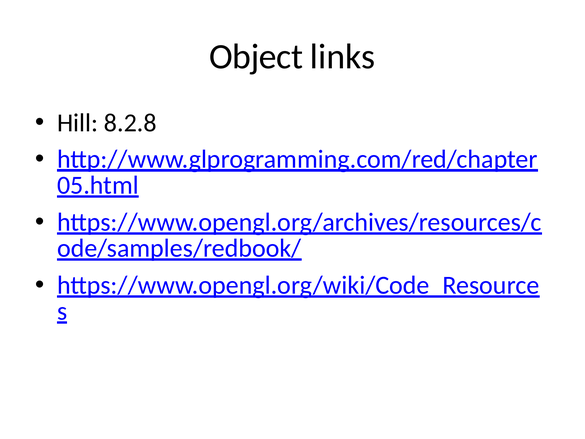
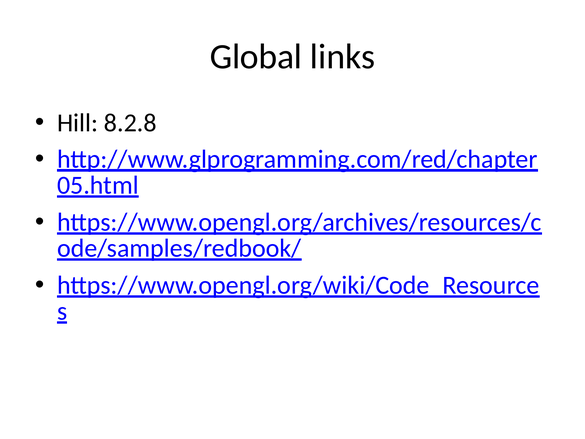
Object: Object -> Global (256, 57)
